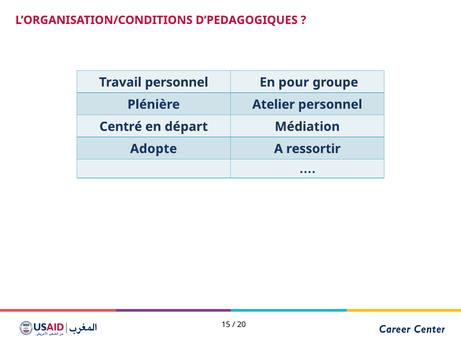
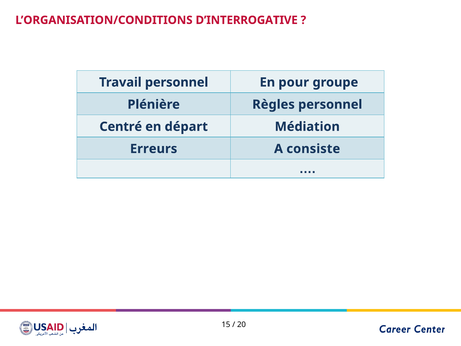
D’PEDAGOGIQUES: D’PEDAGOGIQUES -> D’INTERROGATIVE (247, 20)
Atelier: Atelier -> Règles (274, 104)
Adopte: Adopte -> Erreurs (154, 149)
ressortir: ressortir -> consiste (313, 149)
